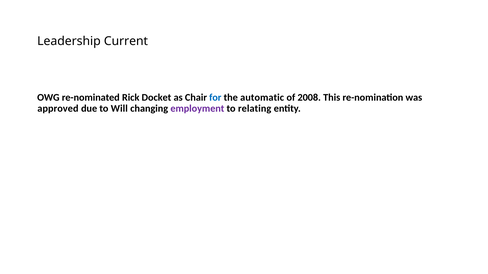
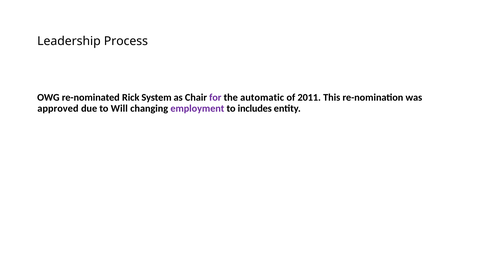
Current: Current -> Process (126, 41)
Docket: Docket -> System (157, 98)
for colour: blue -> purple (215, 98)
2008: 2008 -> 2011 (309, 98)
relating: relating -> includes (255, 109)
